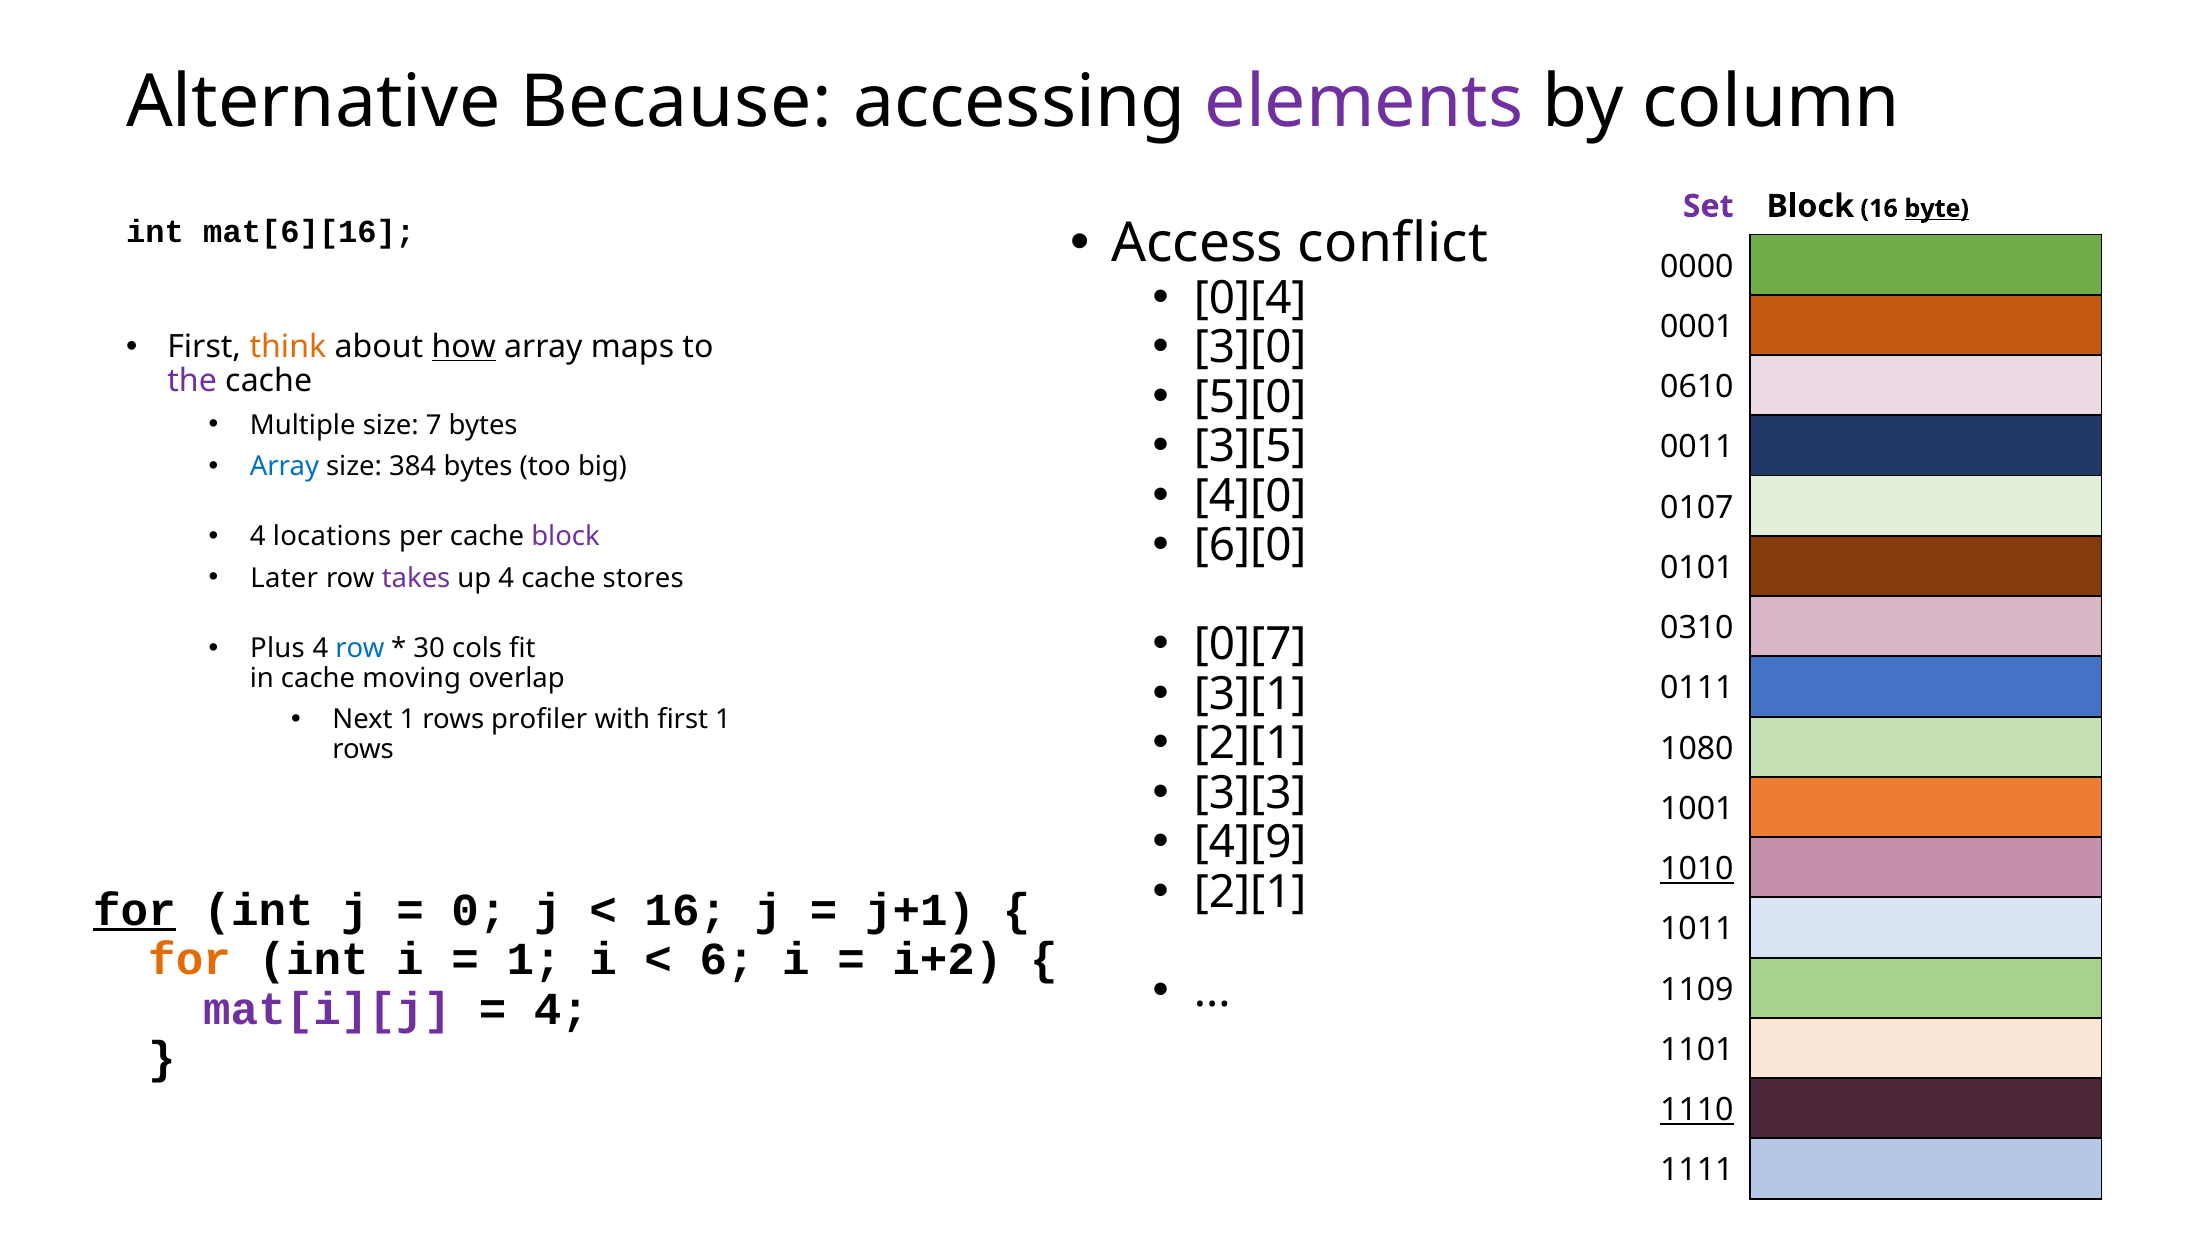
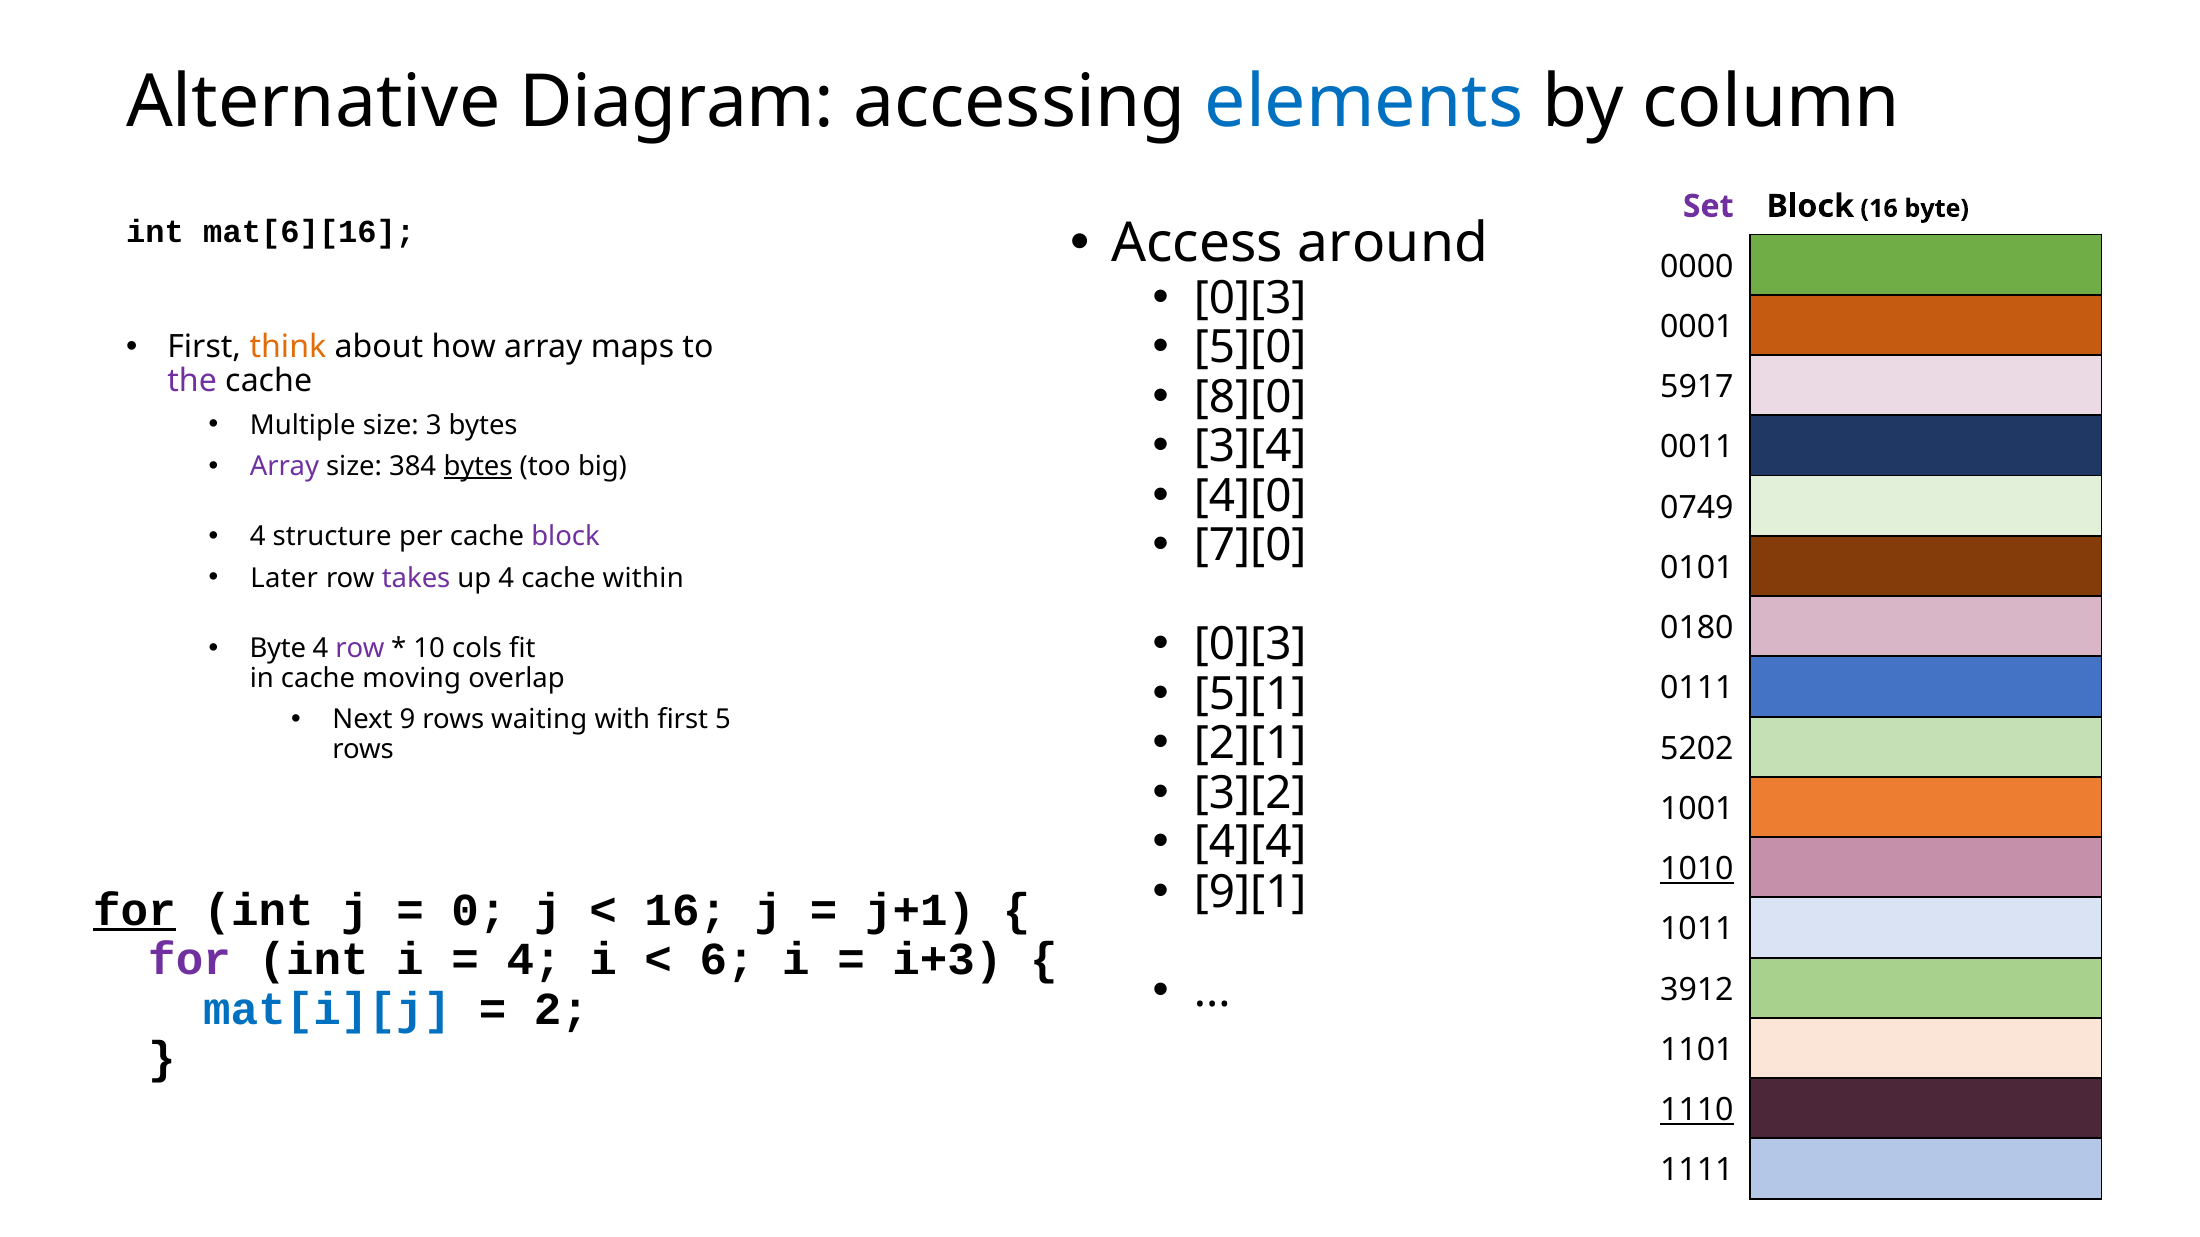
Because: Because -> Diagram (677, 103)
elements colour: purple -> blue (1364, 103)
byte underline: present -> none (1937, 209)
conflict: conflict -> around (1393, 244)
0][4: 0][4 -> 0][3 (1250, 298)
3][0: 3][0 -> 5][0 (1250, 348)
how underline: present -> none (464, 347)
5][0: 5][0 -> 8][0 (1250, 397)
0610: 0610 -> 5917 (1697, 387)
7: 7 -> 3 (434, 425)
3][5: 3][5 -> 3][4 (1250, 447)
Array colour: blue -> purple (284, 466)
bytes underline: none -> present (478, 466)
0107: 0107 -> 0749 (1697, 508)
6][0: 6][0 -> 7][0 (1250, 546)
locations: locations -> structure (332, 537)
stores: stores -> within (643, 578)
0310: 0310 -> 0180 (1697, 628)
0][7: 0][7 -> 0][3 (1250, 645)
Plus: Plus -> Byte (278, 649)
row colour: blue -> purple (360, 649)
30: 30 -> 10 (429, 649)
3][1: 3][1 -> 5][1 (1250, 694)
Next 1: 1 -> 9 (408, 720)
profiler: profiler -> waiting (539, 720)
first 1: 1 -> 5 (723, 720)
1080: 1080 -> 5202 (1697, 749)
3][3: 3][3 -> 3][2 (1250, 793)
4][9: 4][9 -> 4][4 (1250, 843)
2][1: 2][1 -> 9][1 (1250, 892)
for colour: orange -> purple (190, 960)
1: 1 -> 4 (534, 960)
i+2: i+2 -> i+3 (947, 960)
1109: 1109 -> 3912 (1697, 990)
mat[i][j colour: purple -> blue (327, 1009)
4: 4 -> 2 (561, 1009)
